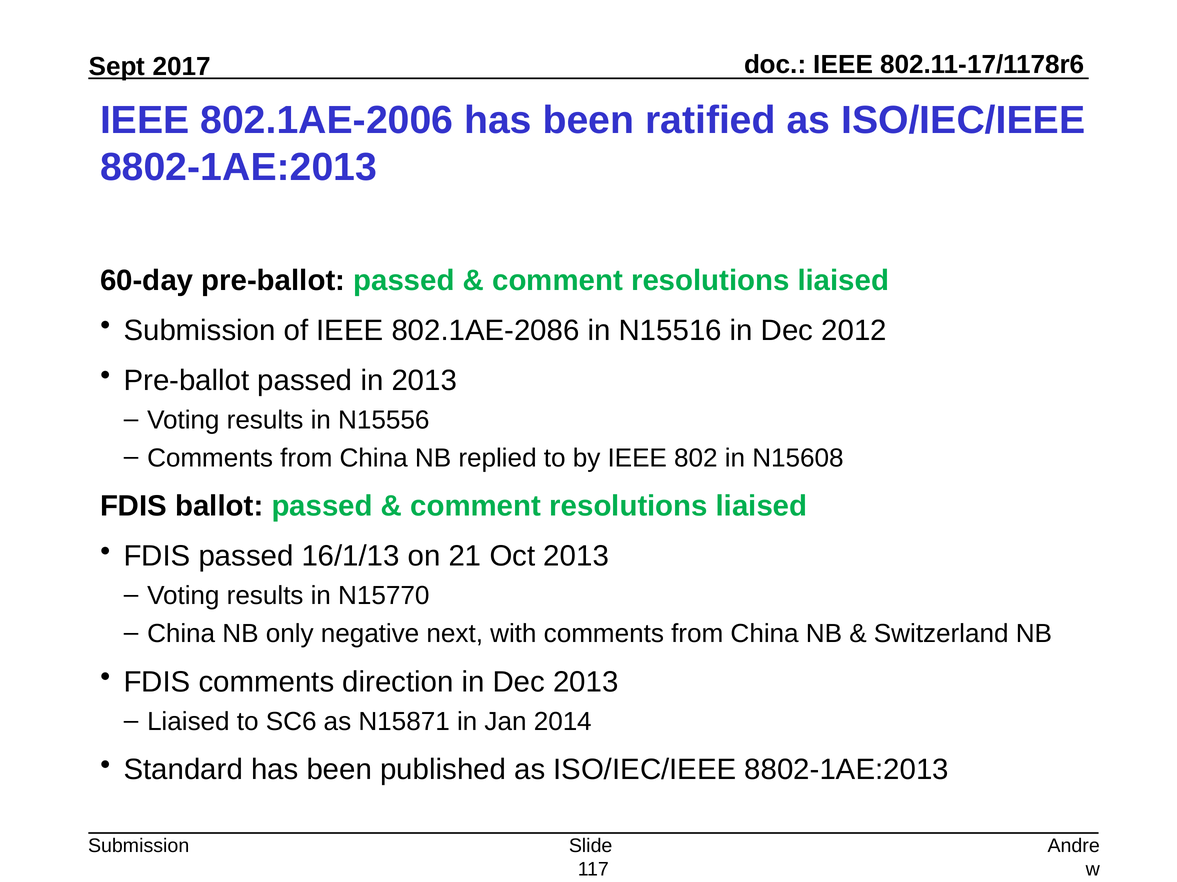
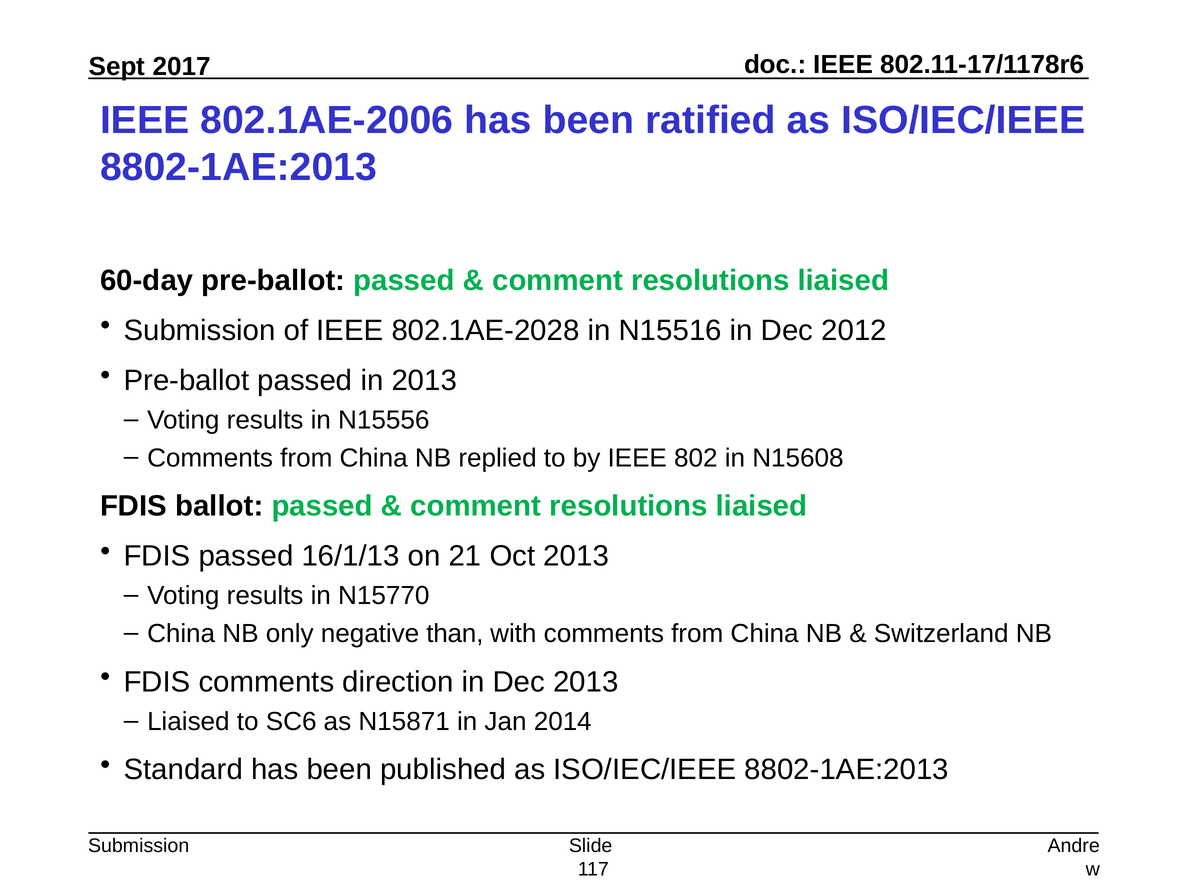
802.1AE-2086: 802.1AE-2086 -> 802.1AE-2028 (485, 331)
next: next -> than (455, 634)
